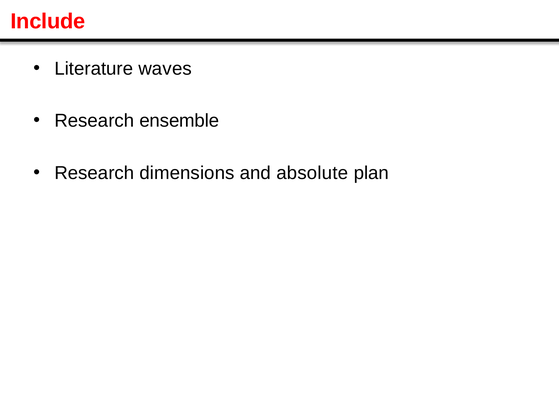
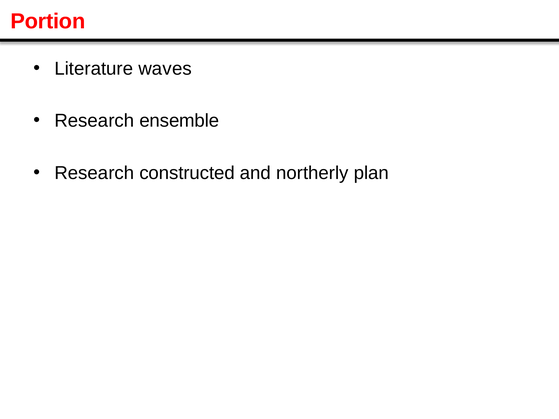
Include: Include -> Portion (48, 22)
dimensions: dimensions -> constructed (187, 173)
absolute: absolute -> northerly (312, 173)
